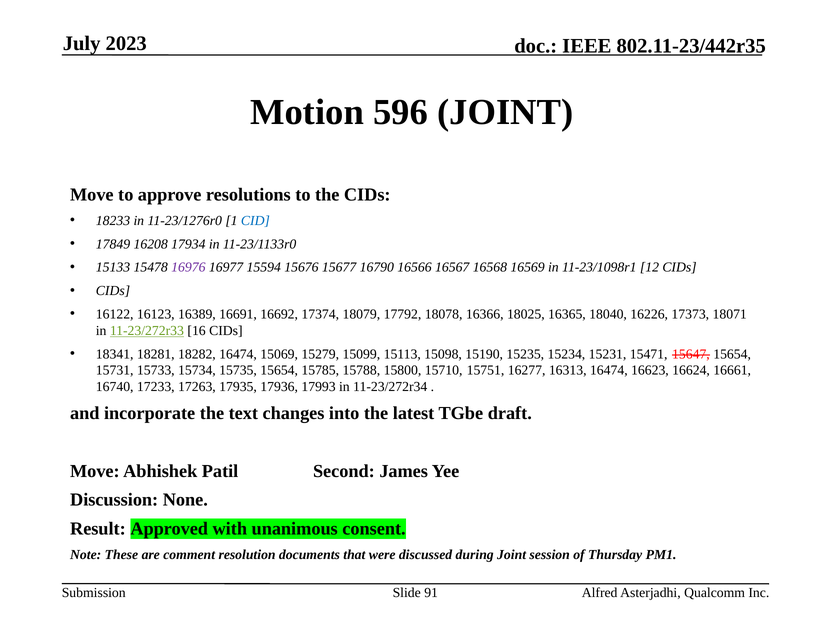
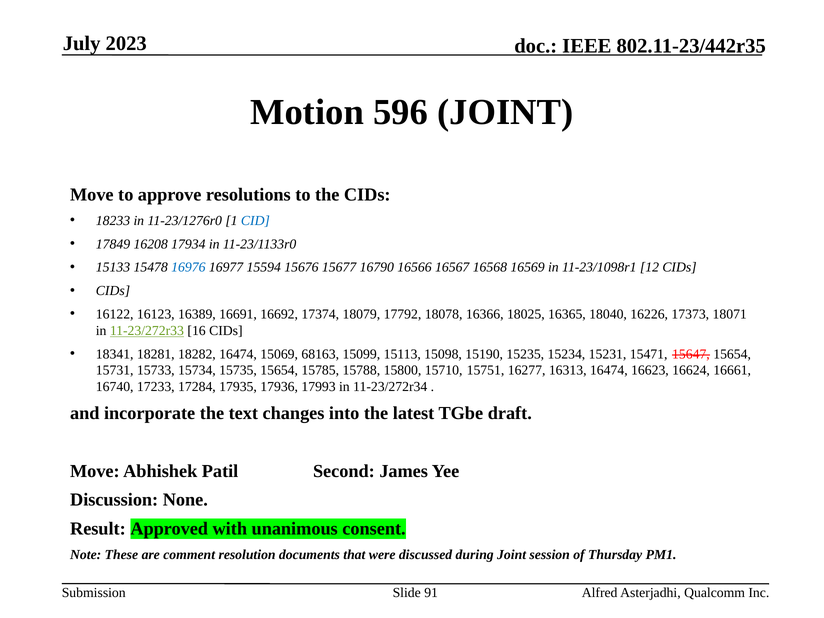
16976 colour: purple -> blue (188, 267)
15279: 15279 -> 68163 (320, 354)
17263: 17263 -> 17284 (197, 387)
